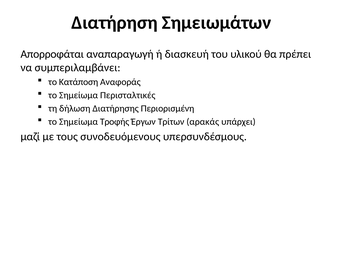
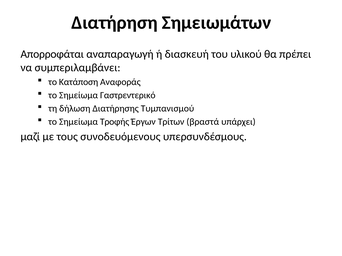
Περισταλτικές: Περισταλτικές -> Γαστρεντερικό (128, 95)
Περιορισμένη: Περιορισμένη -> Τυμπανισμού (167, 109)
αρακάς: αρακάς -> βραστά (203, 122)
